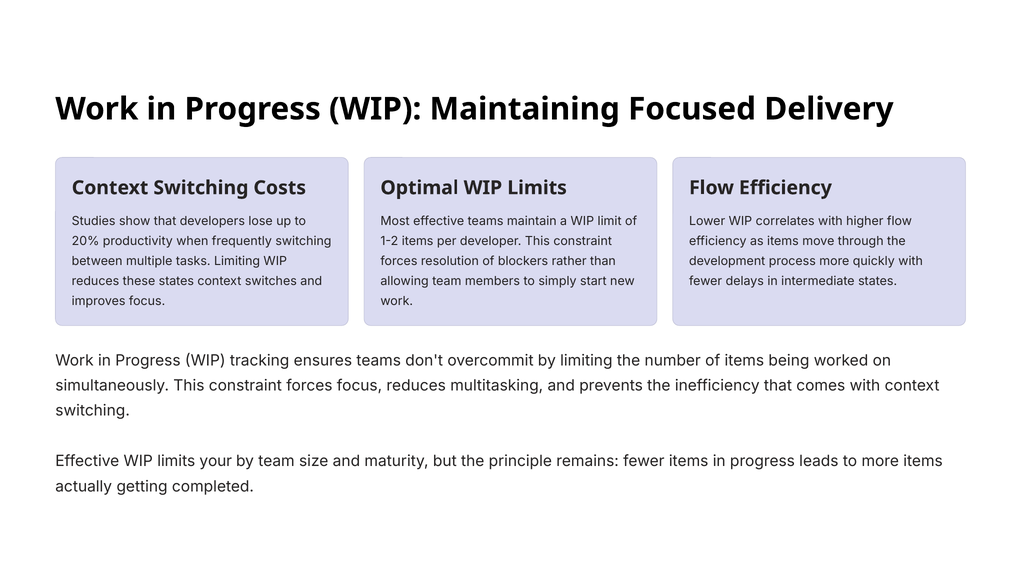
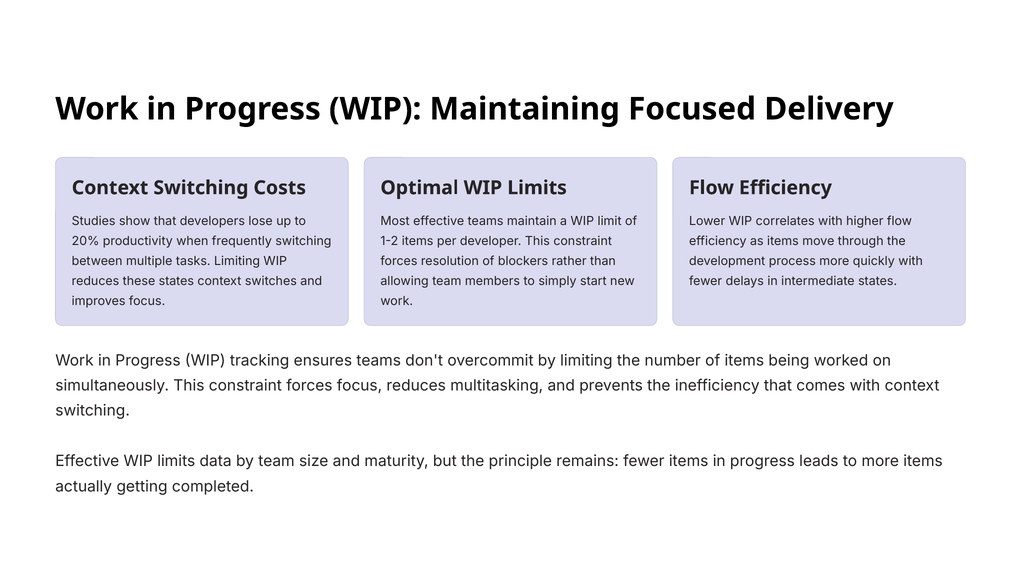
your: your -> data (216, 462)
